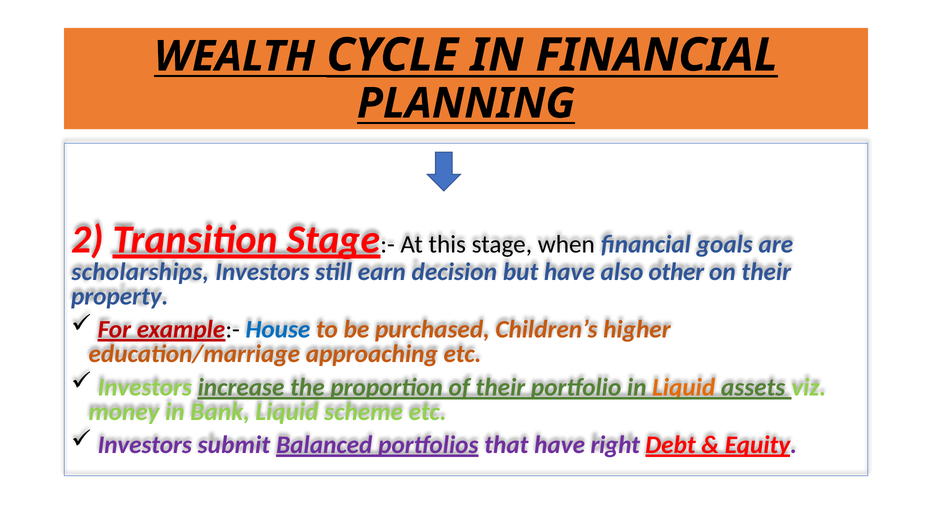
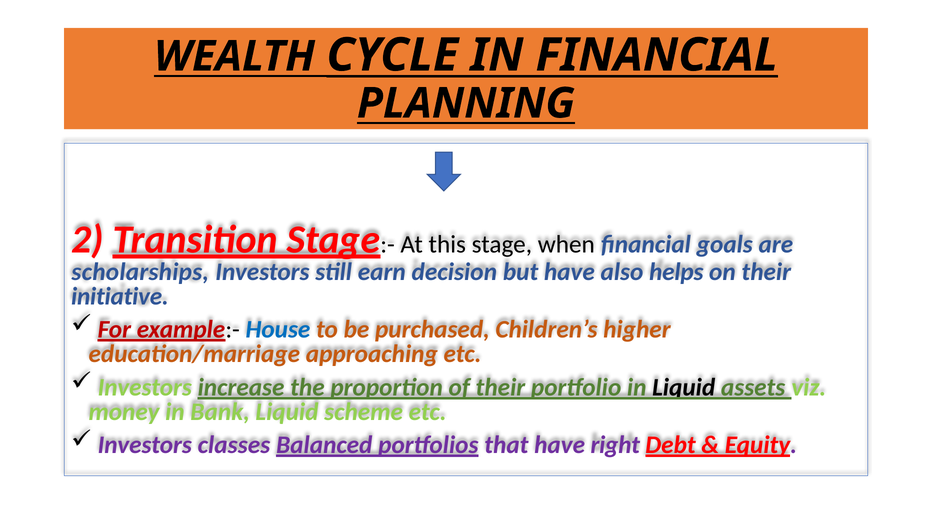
other: other -> helps (676, 272)
property: property -> initiative (120, 296)
Liquid colour: orange -> black (684, 387)
submit: submit -> classes (234, 445)
